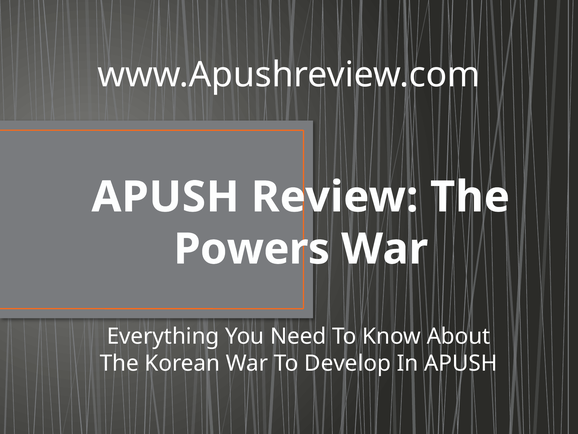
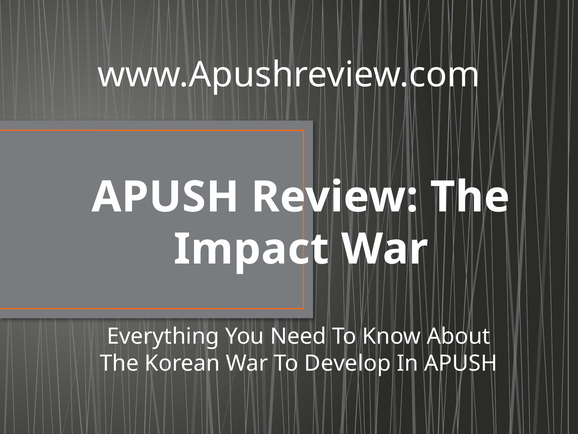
Powers: Powers -> Impact (251, 249)
